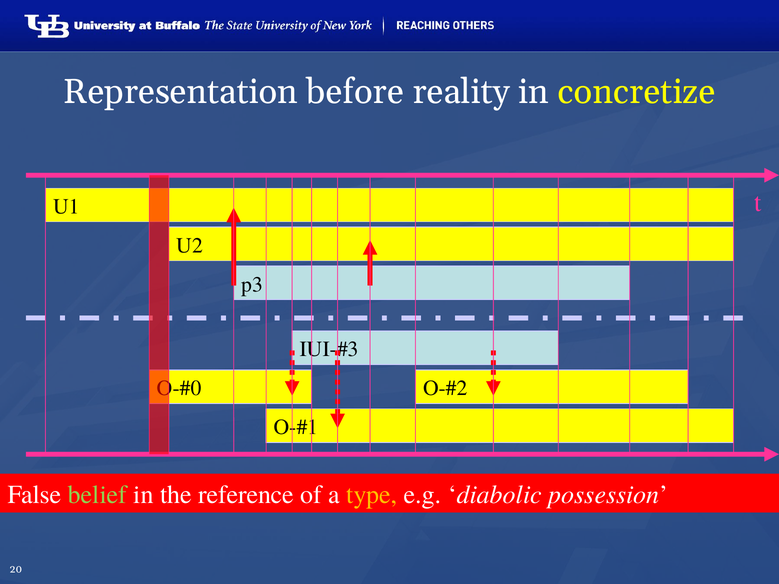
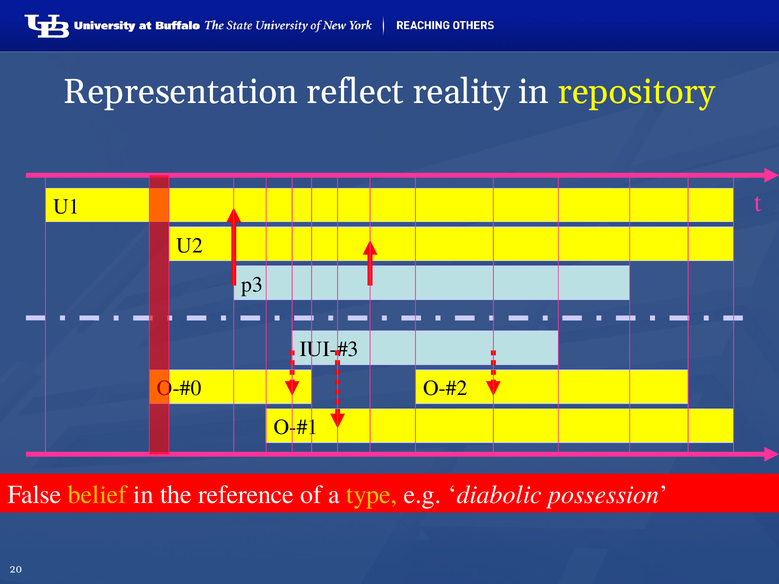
before: before -> reflect (355, 92)
concretize: concretize -> repository (637, 92)
belief colour: light green -> yellow (98, 495)
